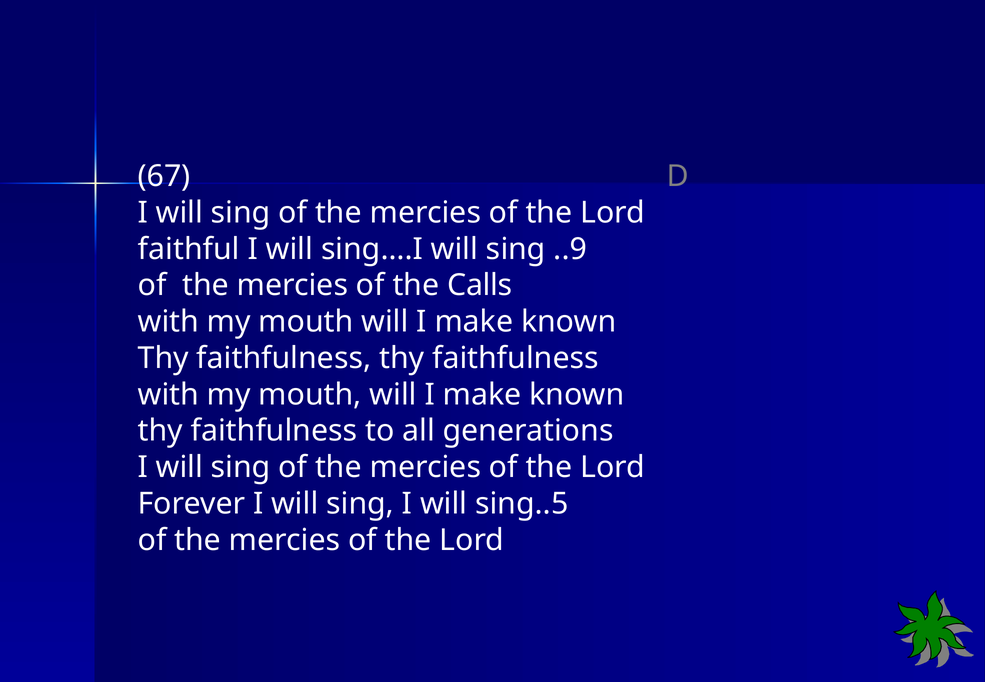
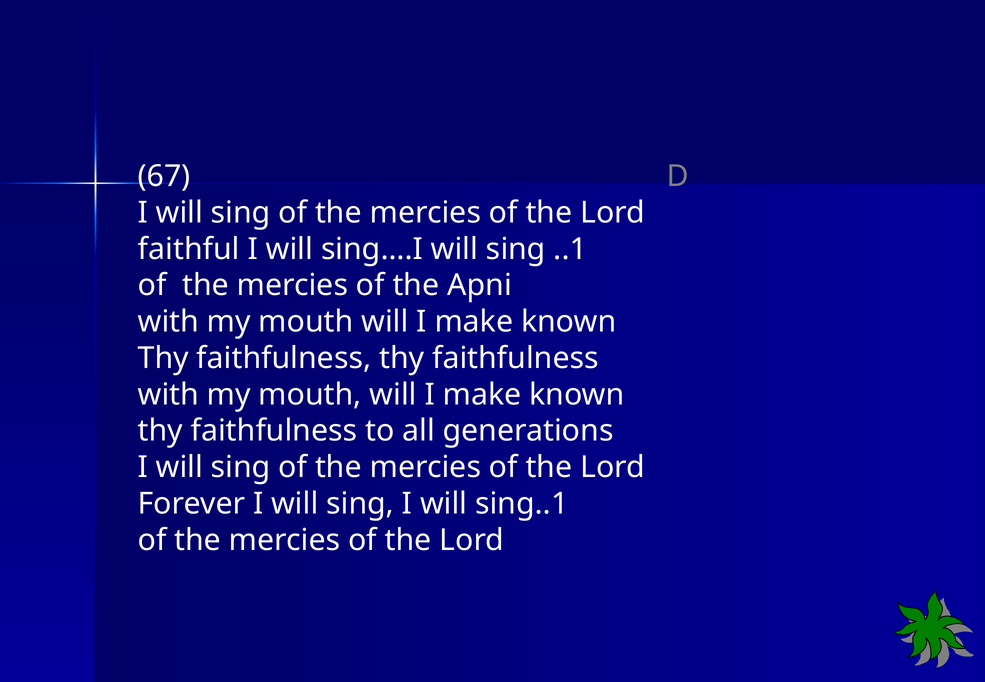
..9: ..9 -> ..1 (570, 249)
Calls: Calls -> Apni (480, 285)
sing..5: sing..5 -> sing..1 (522, 504)
